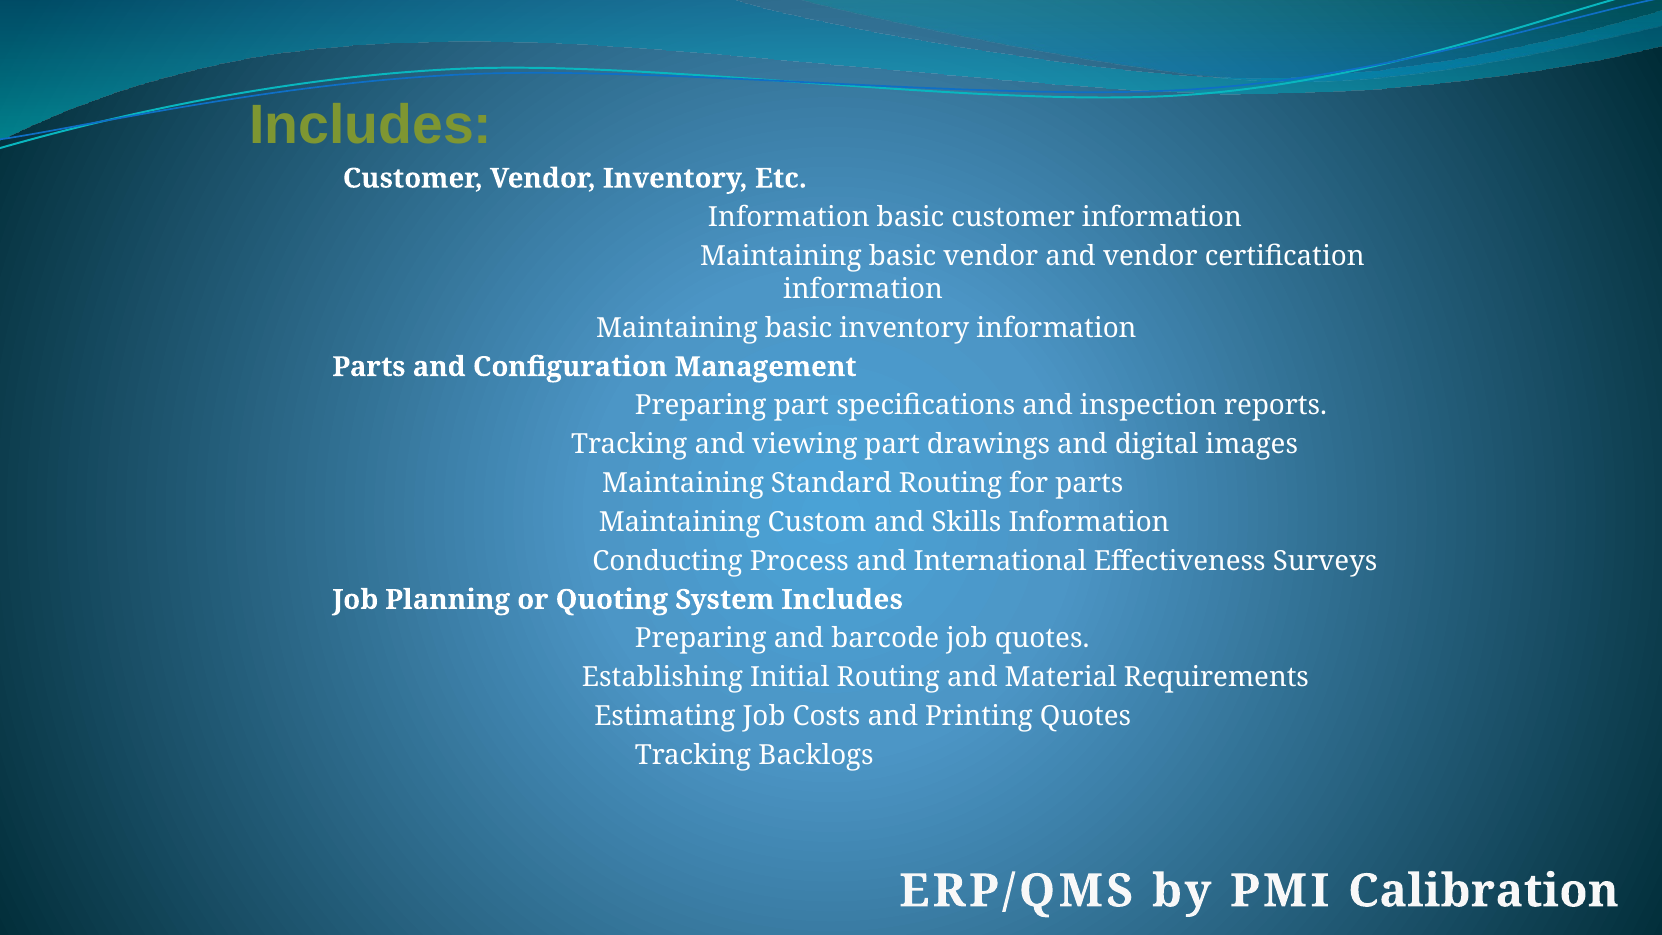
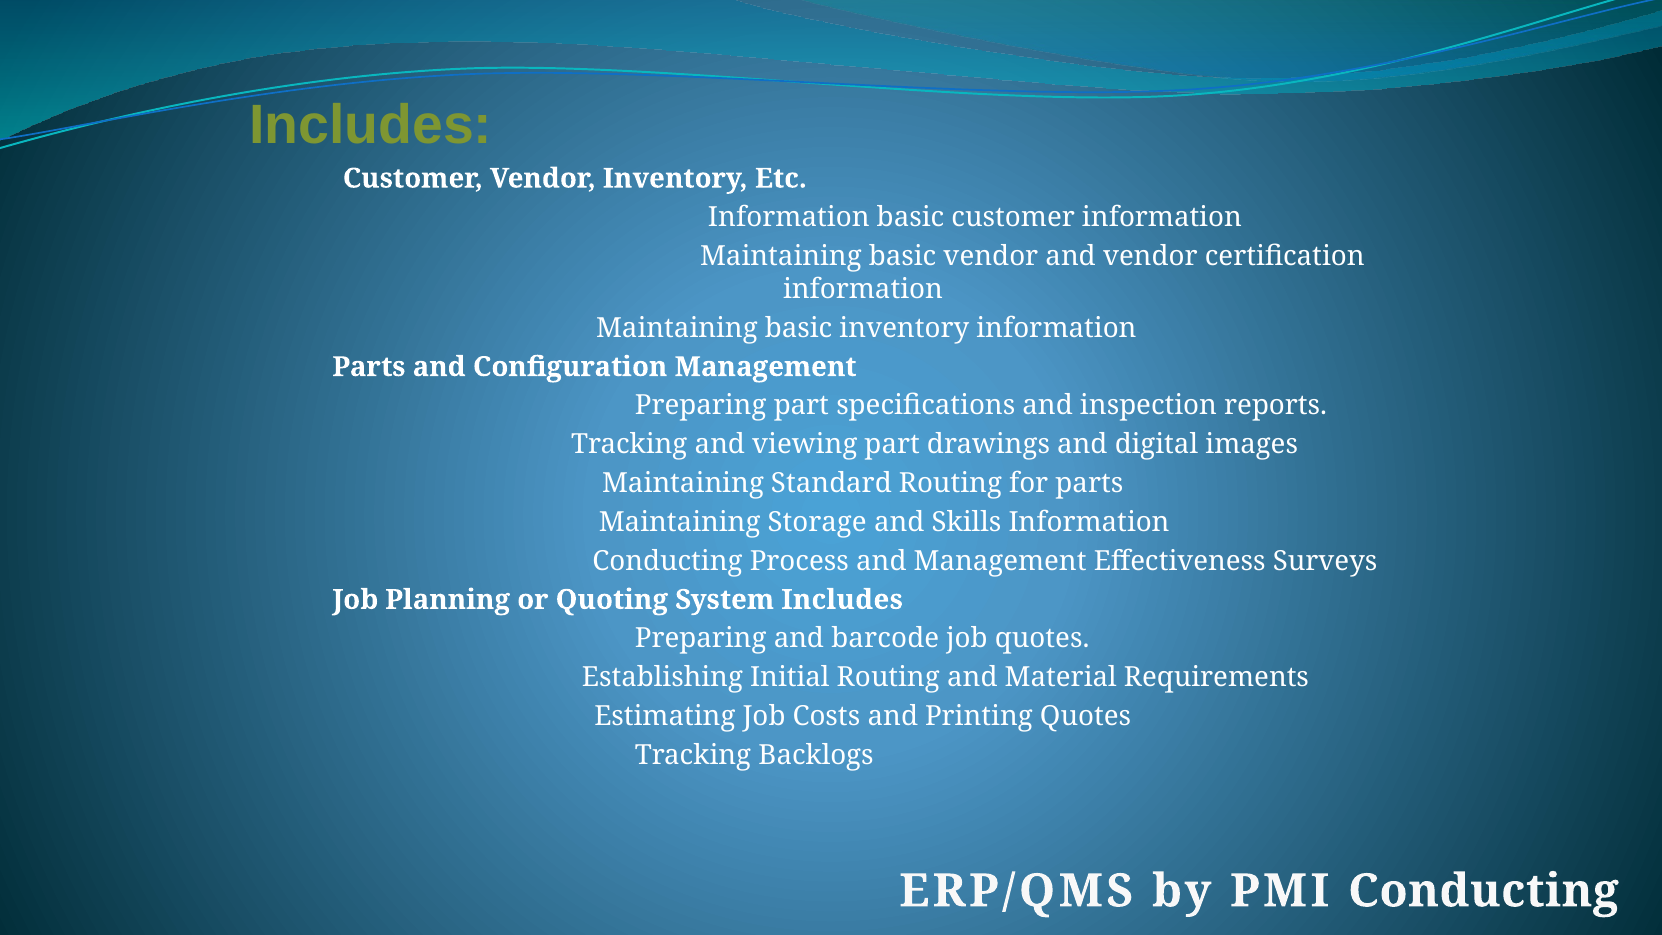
Custom: Custom -> Storage (817, 522)
and International: International -> Management (1000, 561)
PMI Calibration: Calibration -> Conducting (1483, 891)
